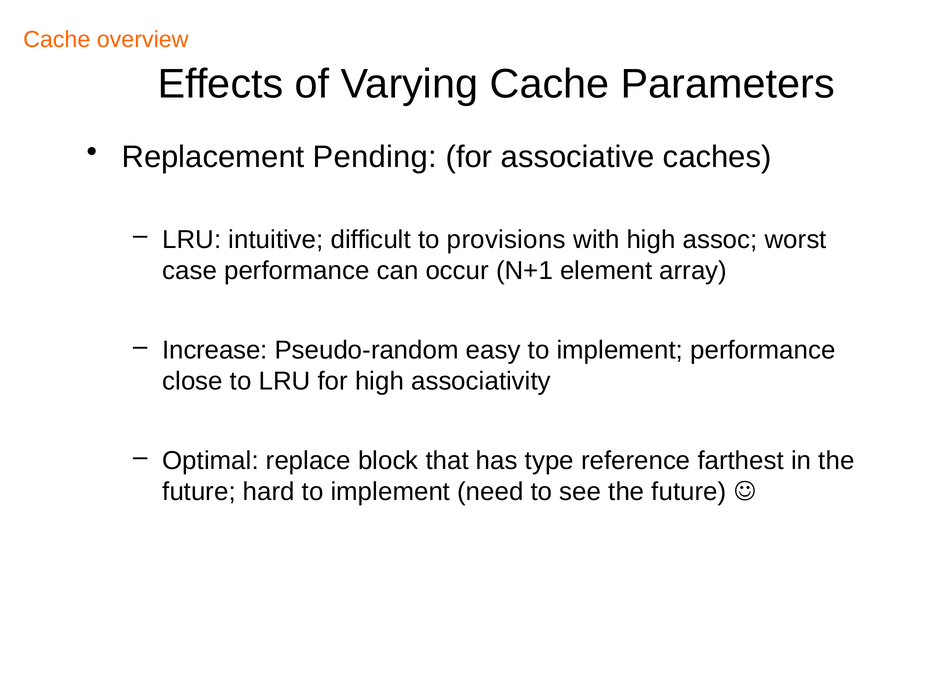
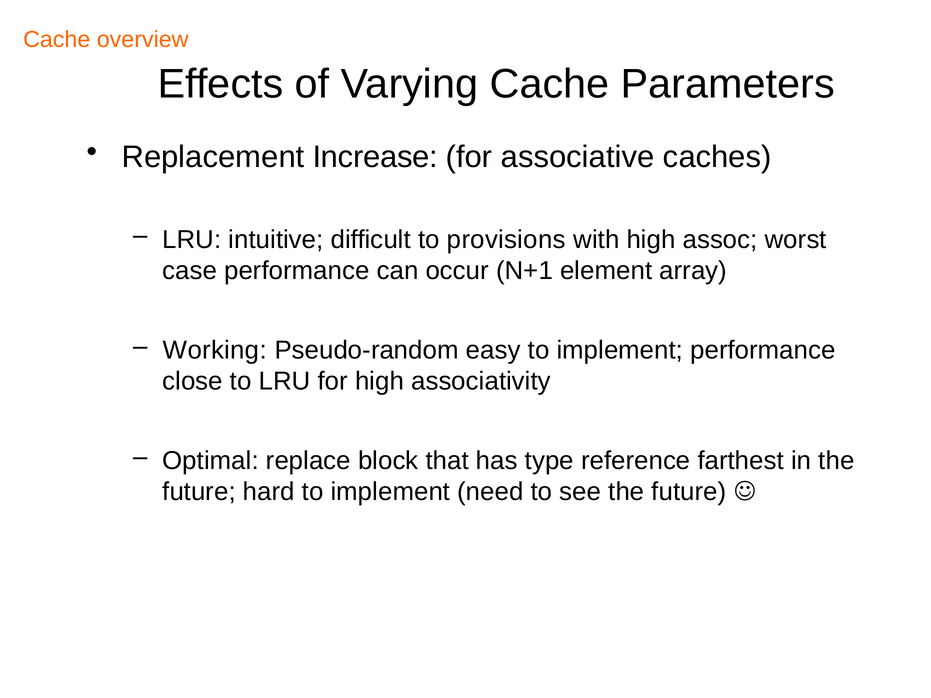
Pending: Pending -> Increase (375, 157)
Increase: Increase -> Working (215, 350)
